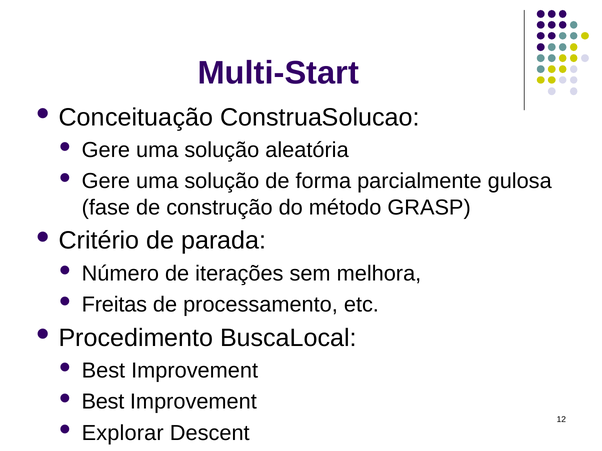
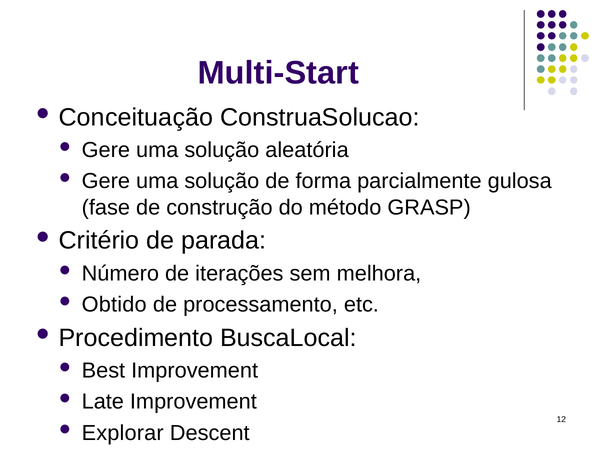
Freitas: Freitas -> Obtido (114, 305)
Best: Best -> Late (103, 402)
